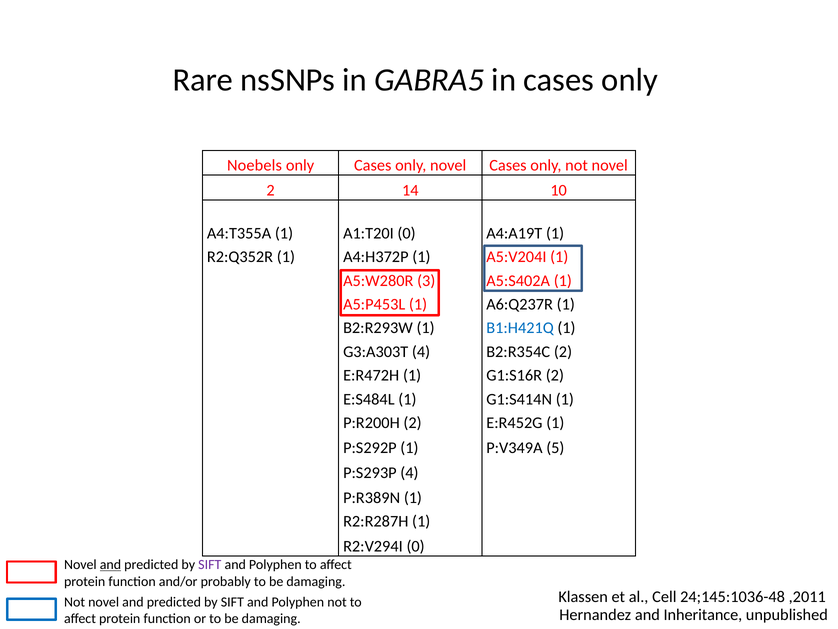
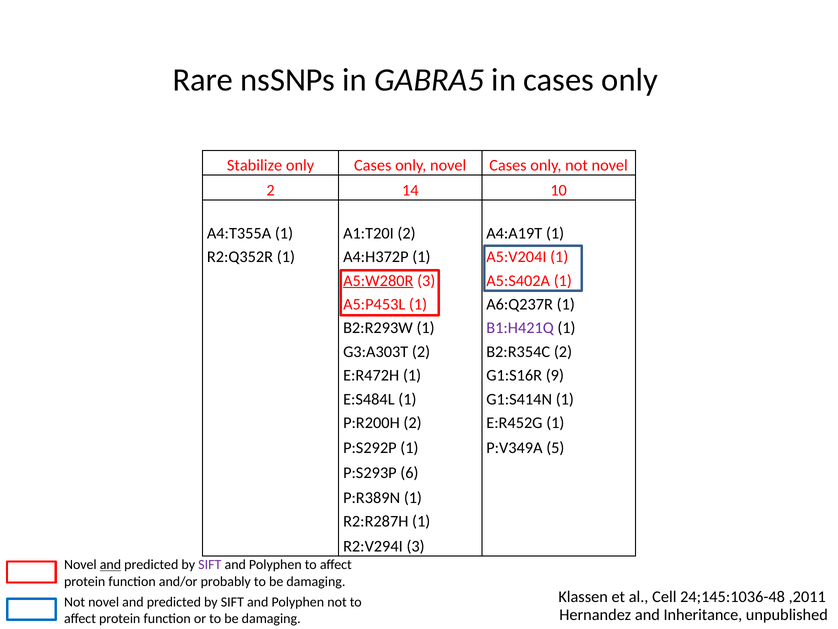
Noebels: Noebels -> Stabilize (255, 165)
A1:T20I 0: 0 -> 2 (407, 233)
A5:W280R underline: none -> present (378, 280)
B1:H421Q colour: blue -> purple (520, 328)
G3:A303T 4: 4 -> 2 (421, 352)
G1:S16R 2: 2 -> 9 (555, 375)
P:S293P 4: 4 -> 6 (409, 472)
R2:V294I 0: 0 -> 3 (416, 546)
